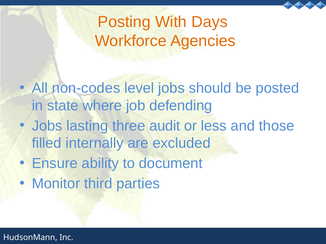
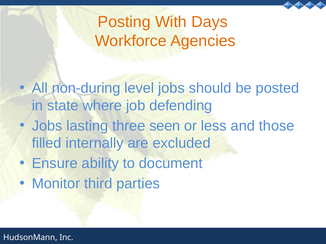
non-codes: non-codes -> non-during (86, 88)
audit: audit -> seen (165, 126)
